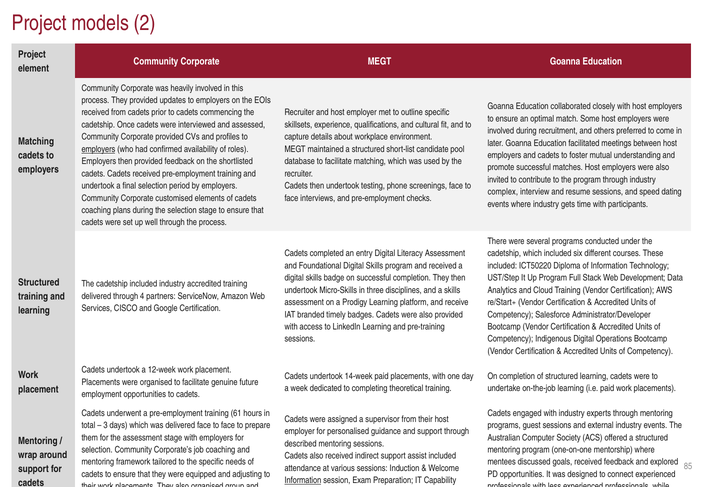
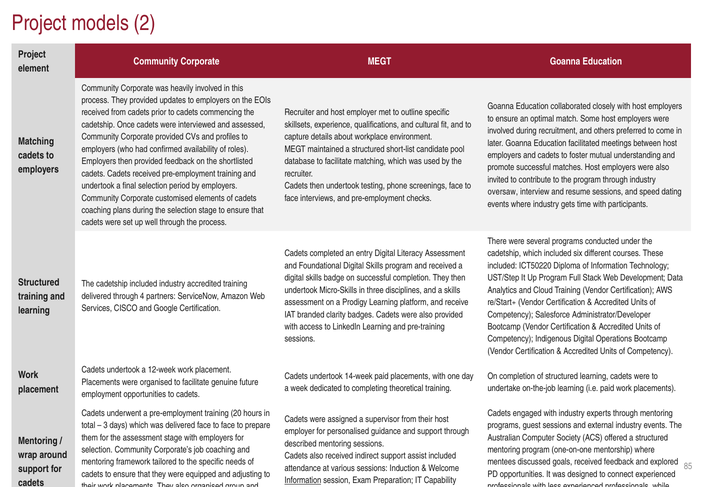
employers underline: present -> none (98, 149)
complex: complex -> oversaw (503, 192)
timely: timely -> clarity (336, 315)
61: 61 -> 20 (236, 413)
